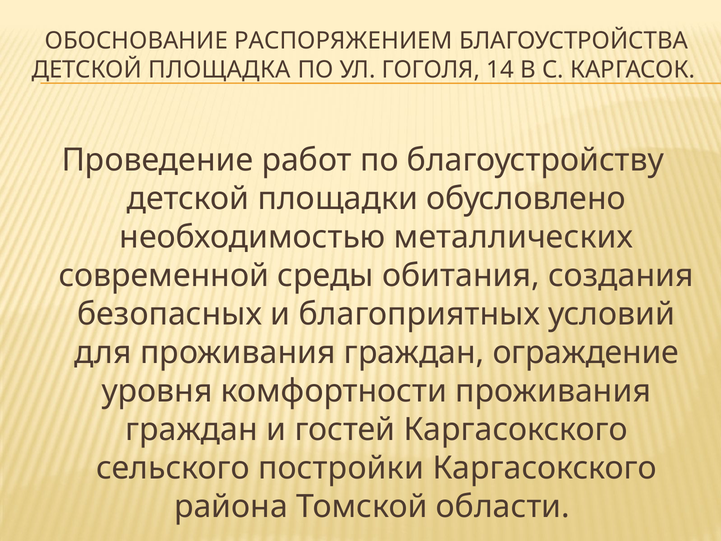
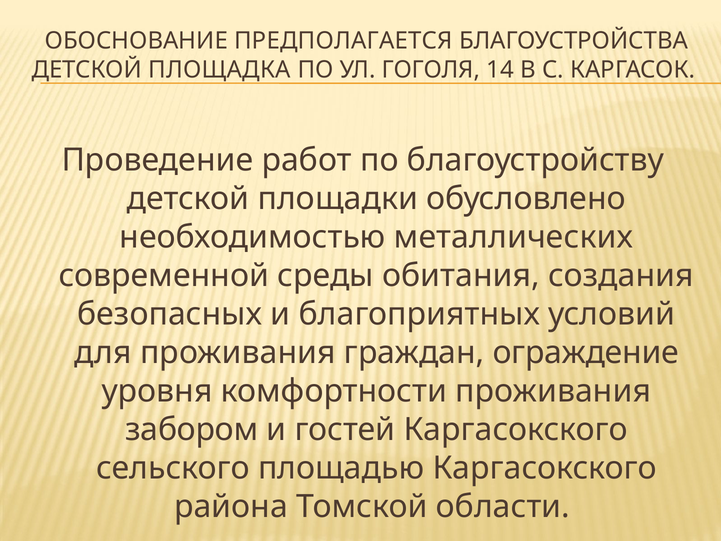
РАСПОРЯЖЕНИЕМ: РАСПОРЯЖЕНИЕМ -> ПРЕДПОЛАГАЕТСЯ (343, 41)
граждан: граждан -> забором (192, 430)
постройки: постройки -> площадью (341, 468)
